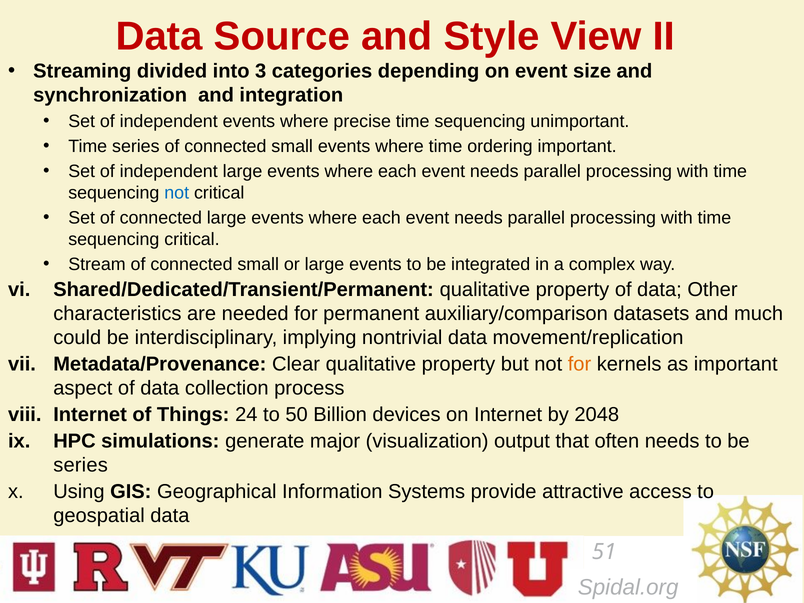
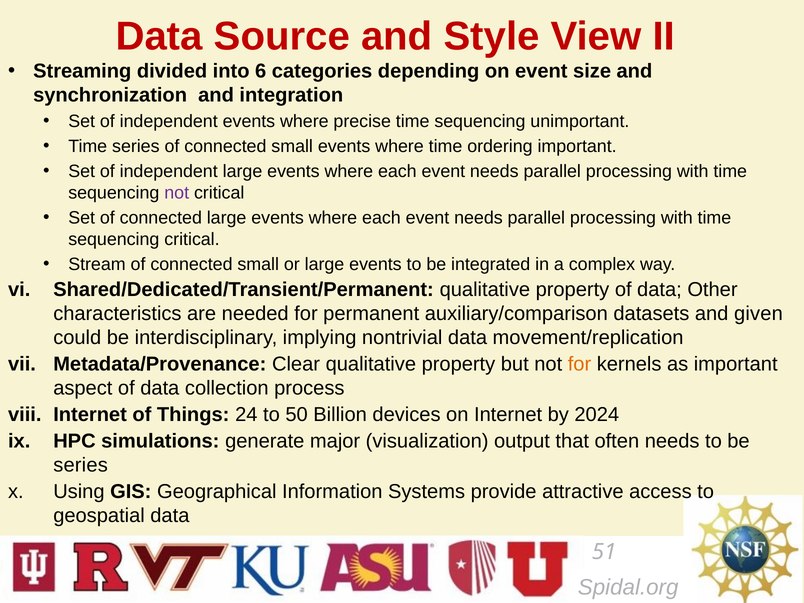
3: 3 -> 6 (261, 71)
not colour: blue -> purple (177, 193)
much: much -> given (758, 314)
2048: 2048 -> 2024 (597, 415)
